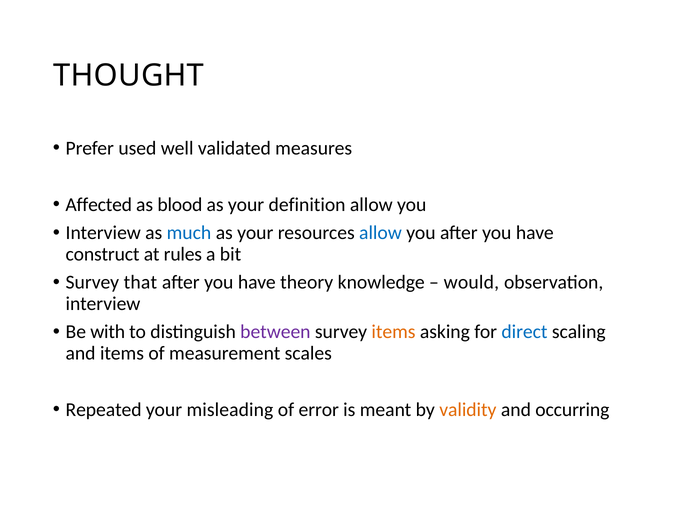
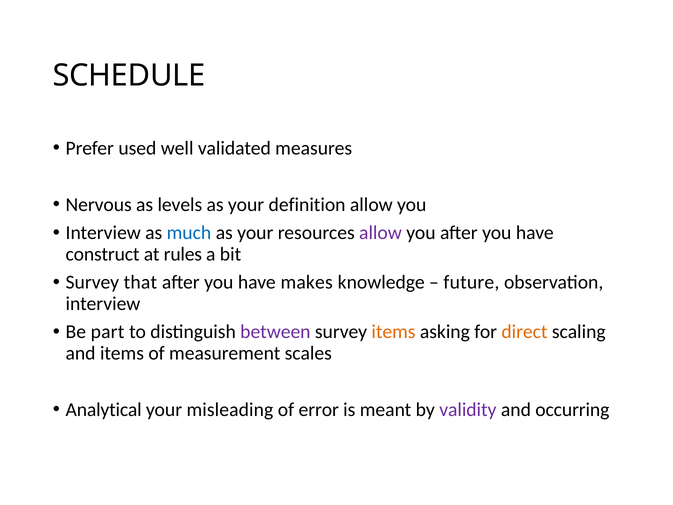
THOUGHT: THOUGHT -> SCHEDULE (129, 75)
Affected: Affected -> Nervous (99, 205)
blood: blood -> levels (180, 205)
allow colour: blue -> purple (380, 233)
theory: theory -> makes (307, 282)
would: would -> future (471, 282)
with: with -> part (107, 332)
direct colour: blue -> orange (524, 332)
Repeated: Repeated -> Analytical (104, 409)
validity colour: orange -> purple (468, 409)
